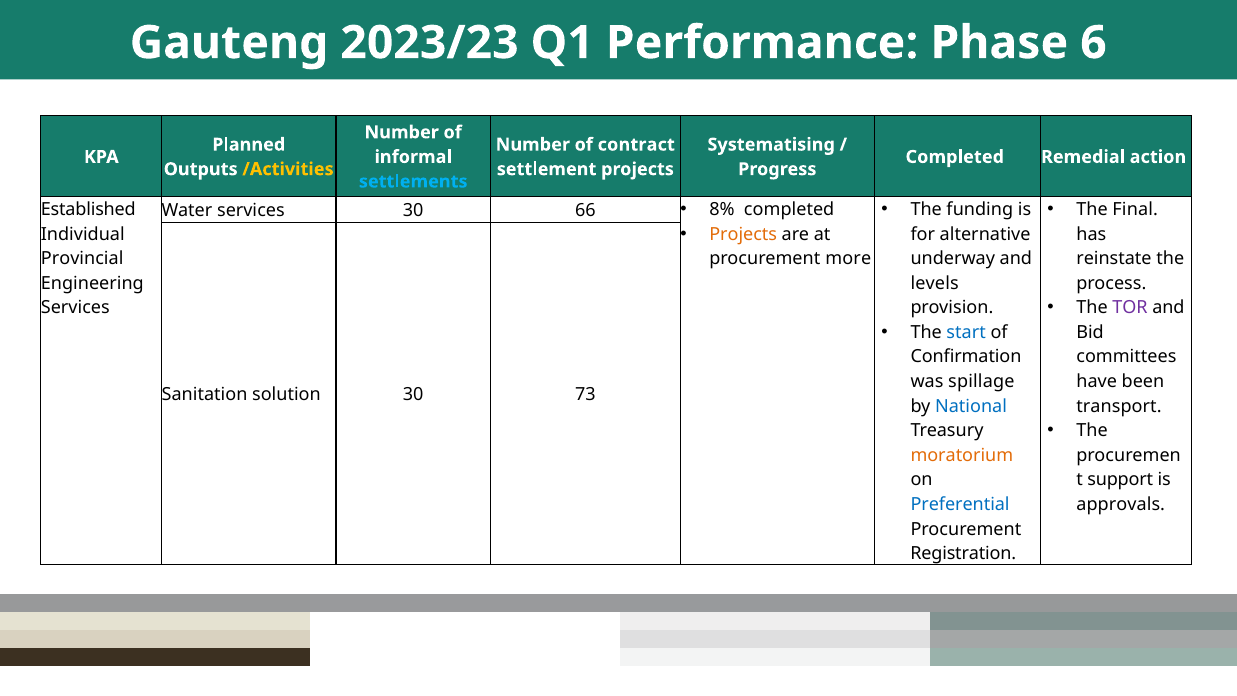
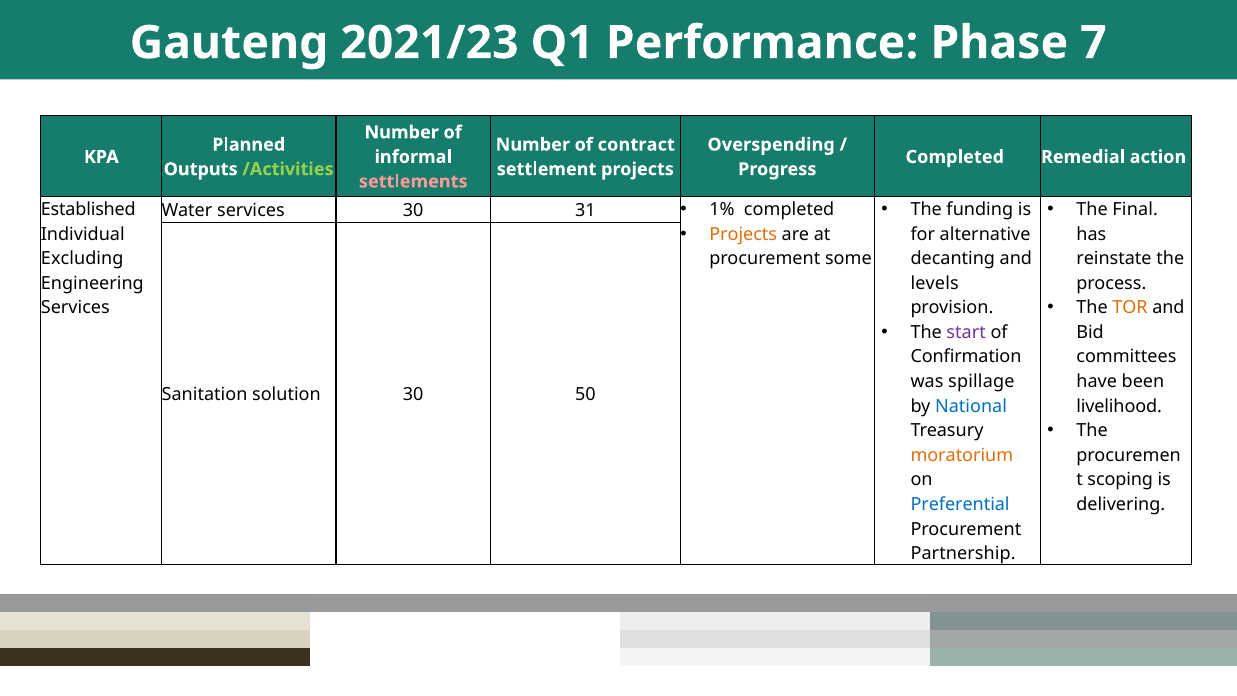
2023/23: 2023/23 -> 2021/23 (430, 43)
6: 6 -> 7 (1093, 43)
Systematising: Systematising -> Overspending (771, 145)
/Activities colour: yellow -> light green (288, 169)
settlements colour: light blue -> pink (413, 181)
66: 66 -> 31 (585, 210)
8%: 8% -> 1% (722, 209)
Provincial: Provincial -> Excluding (82, 259)
more: more -> some (848, 259)
underway: underway -> decanting (953, 259)
TOR colour: purple -> orange (1130, 308)
start colour: blue -> purple (966, 332)
73: 73 -> 50 (585, 395)
transport: transport -> livelihood (1119, 406)
support: support -> scoping (1120, 480)
approvals: approvals -> delivering (1121, 504)
Registration: Registration -> Partnership (963, 554)
